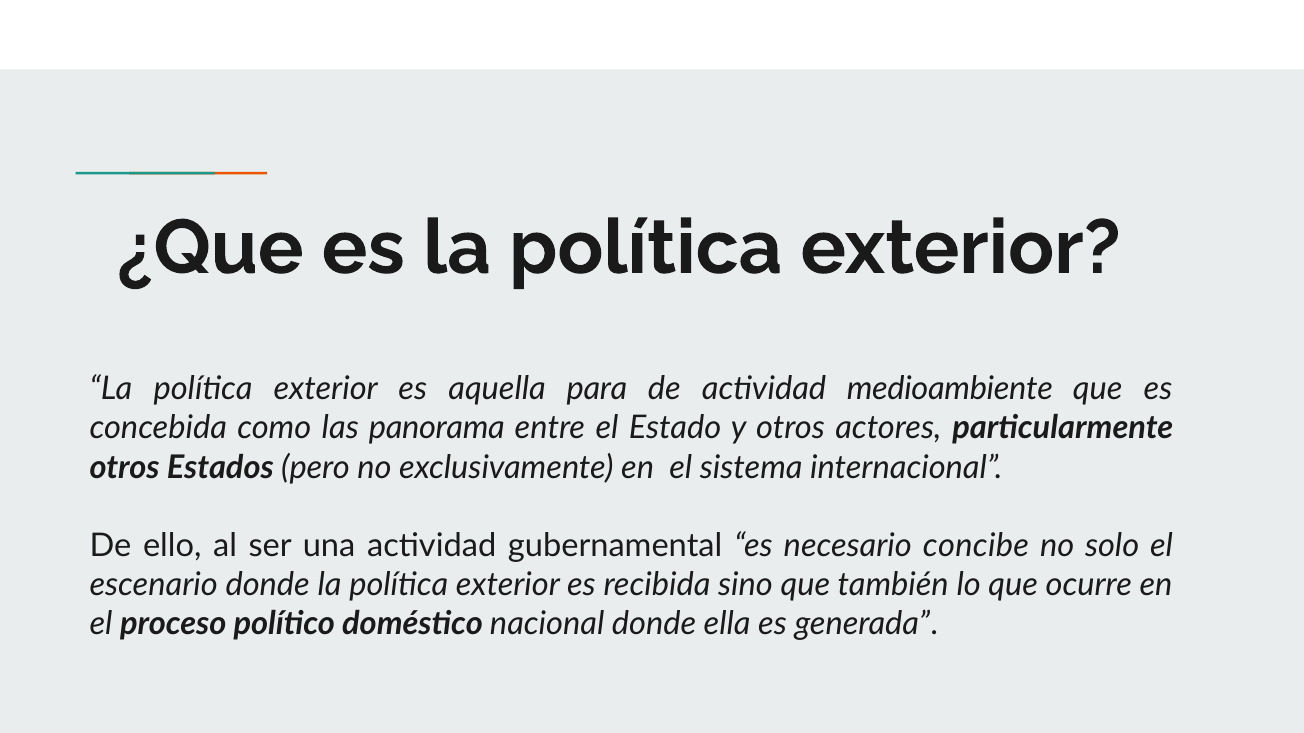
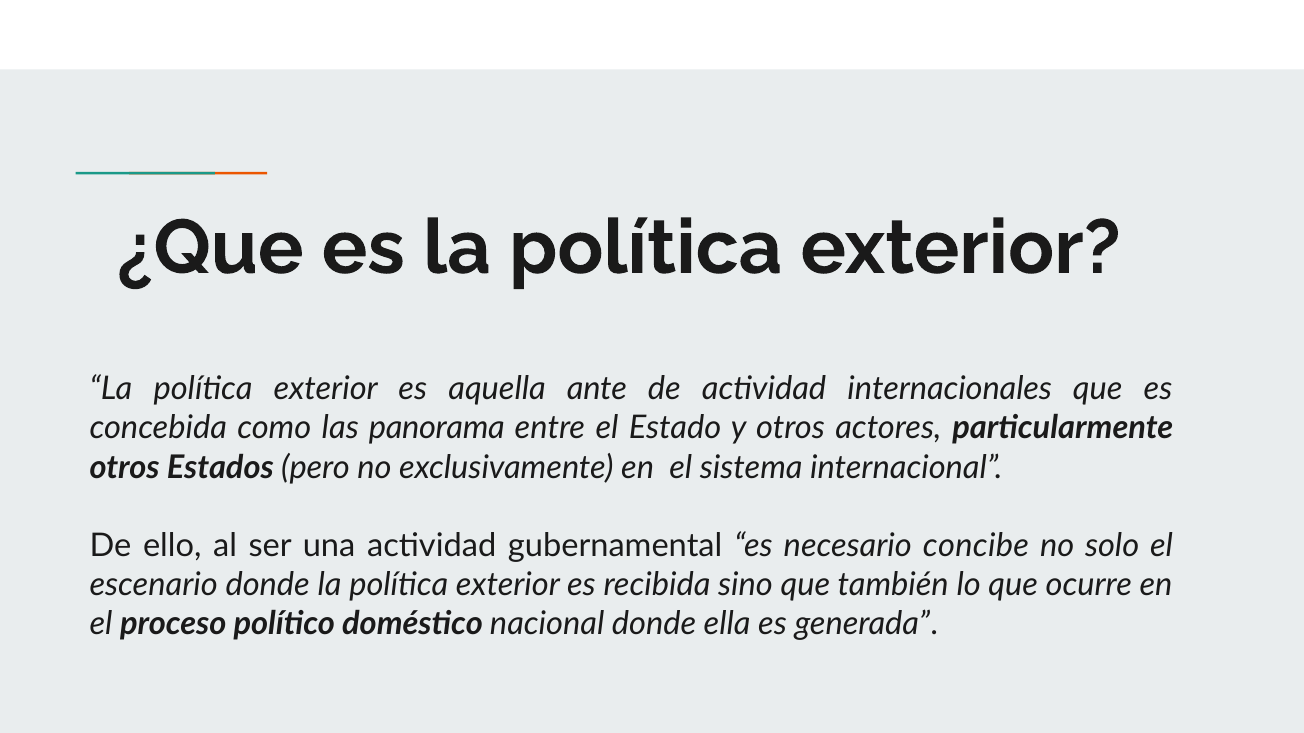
para: para -> ante (597, 389)
medioambiente: medioambiente -> internacionales (950, 389)
